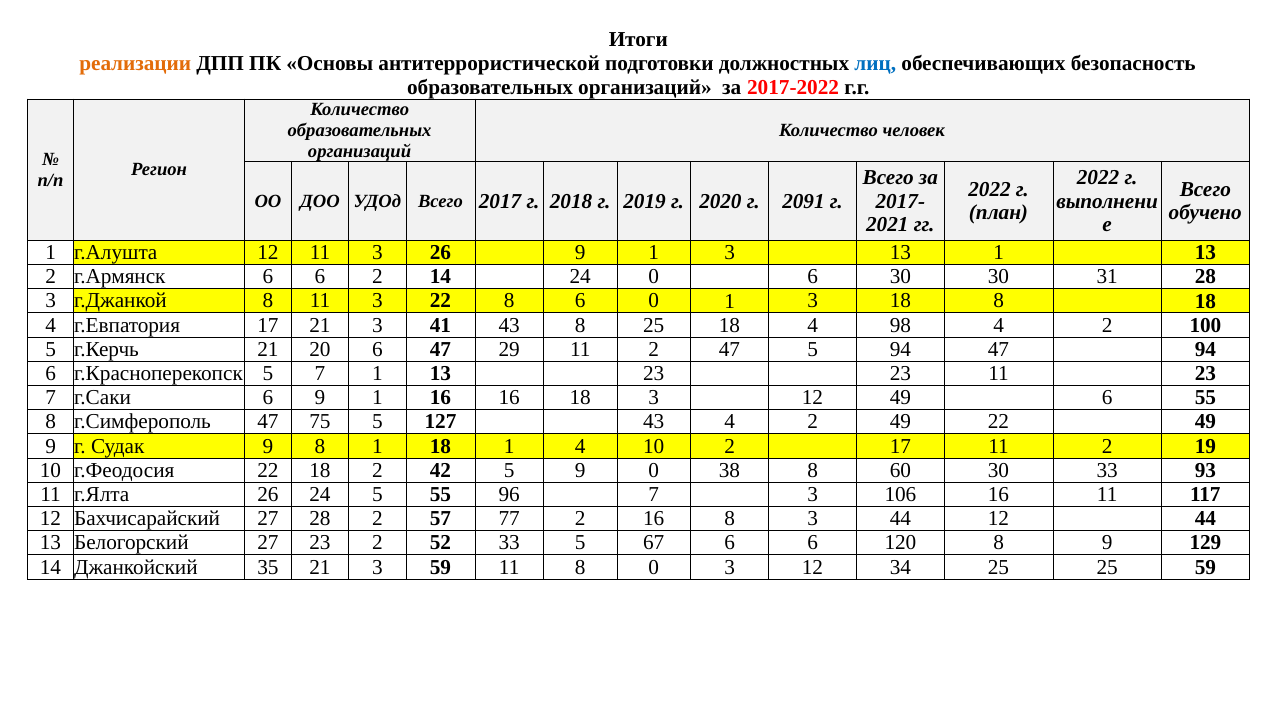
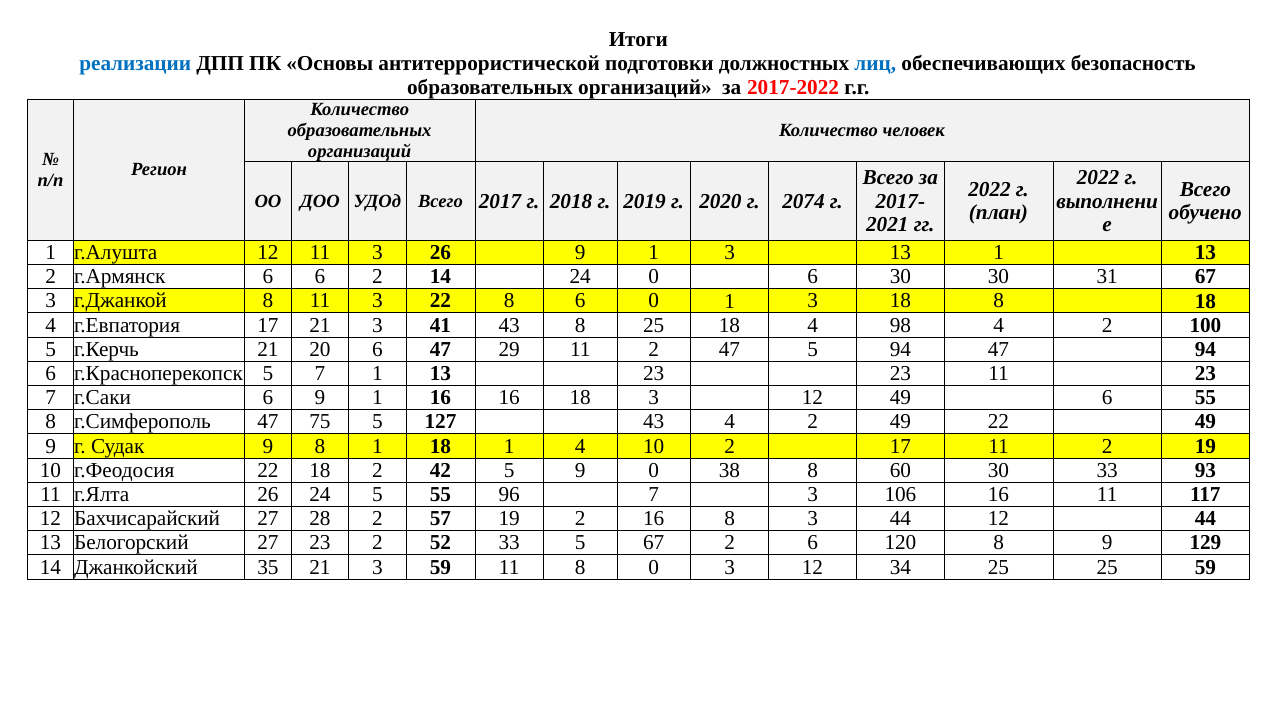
реализации colour: orange -> blue (135, 64)
2091: 2091 -> 2074 (804, 201)
31 28: 28 -> 67 (1205, 277)
57 77: 77 -> 19 (509, 519)
67 6: 6 -> 2 (730, 543)
